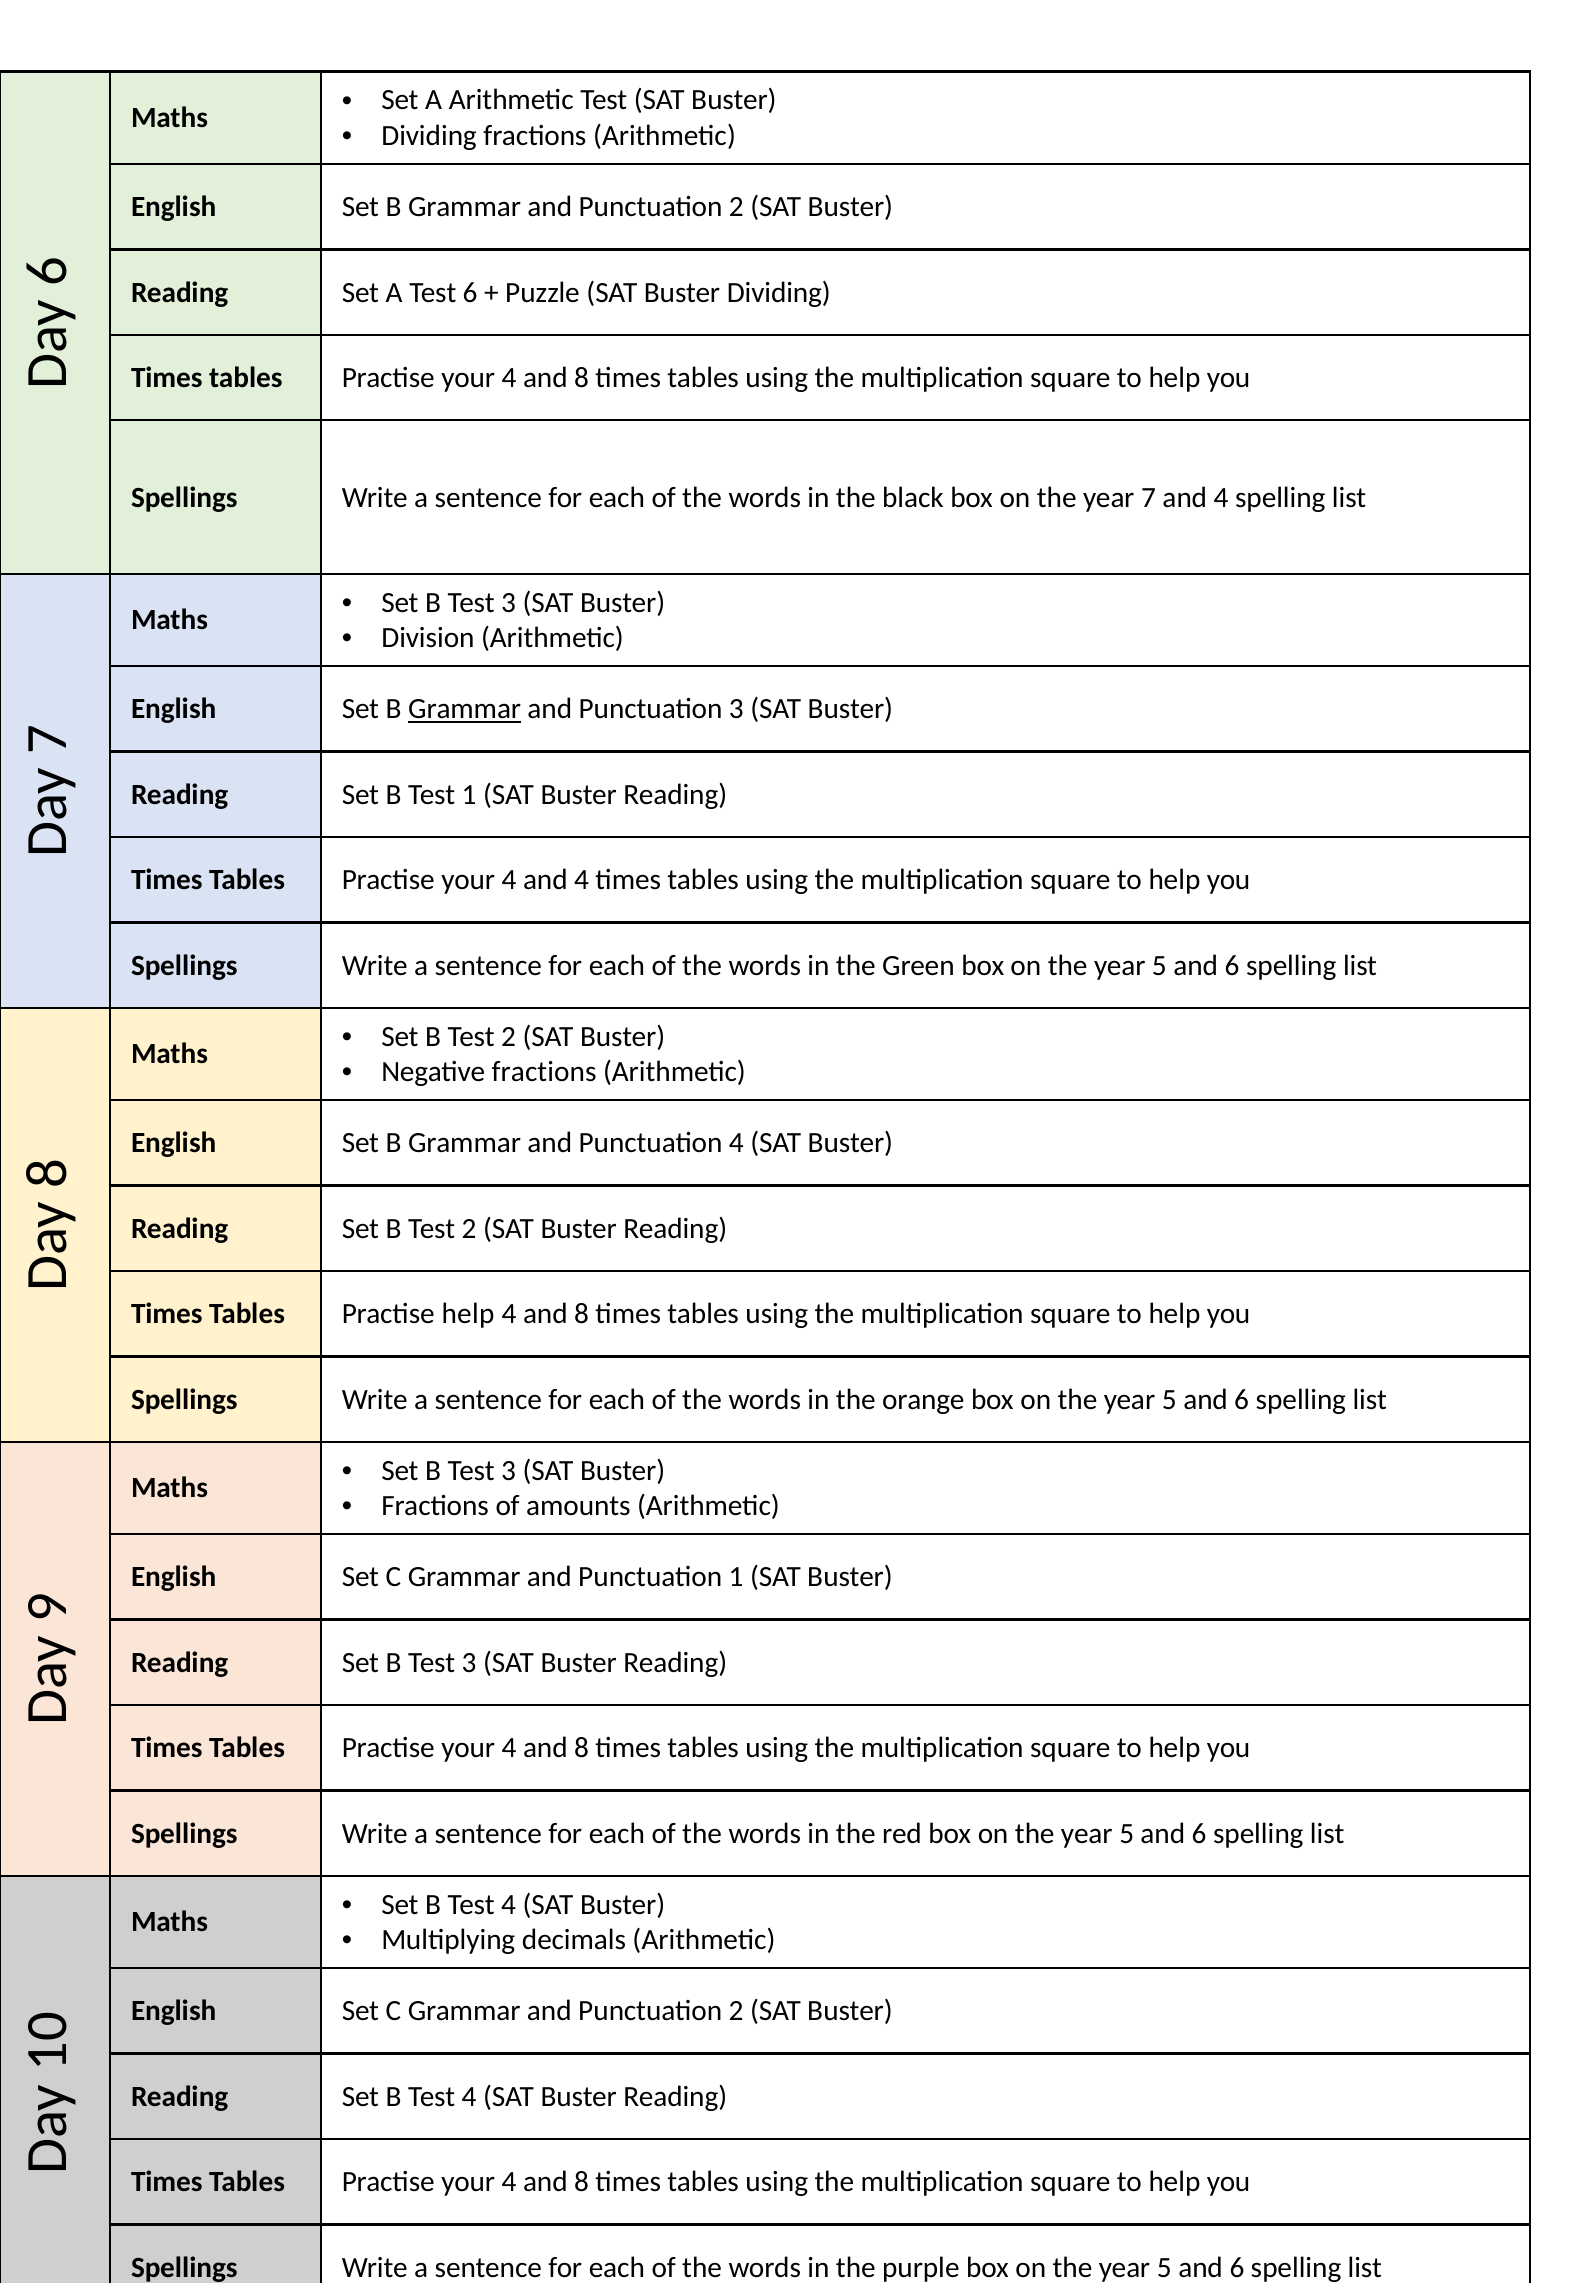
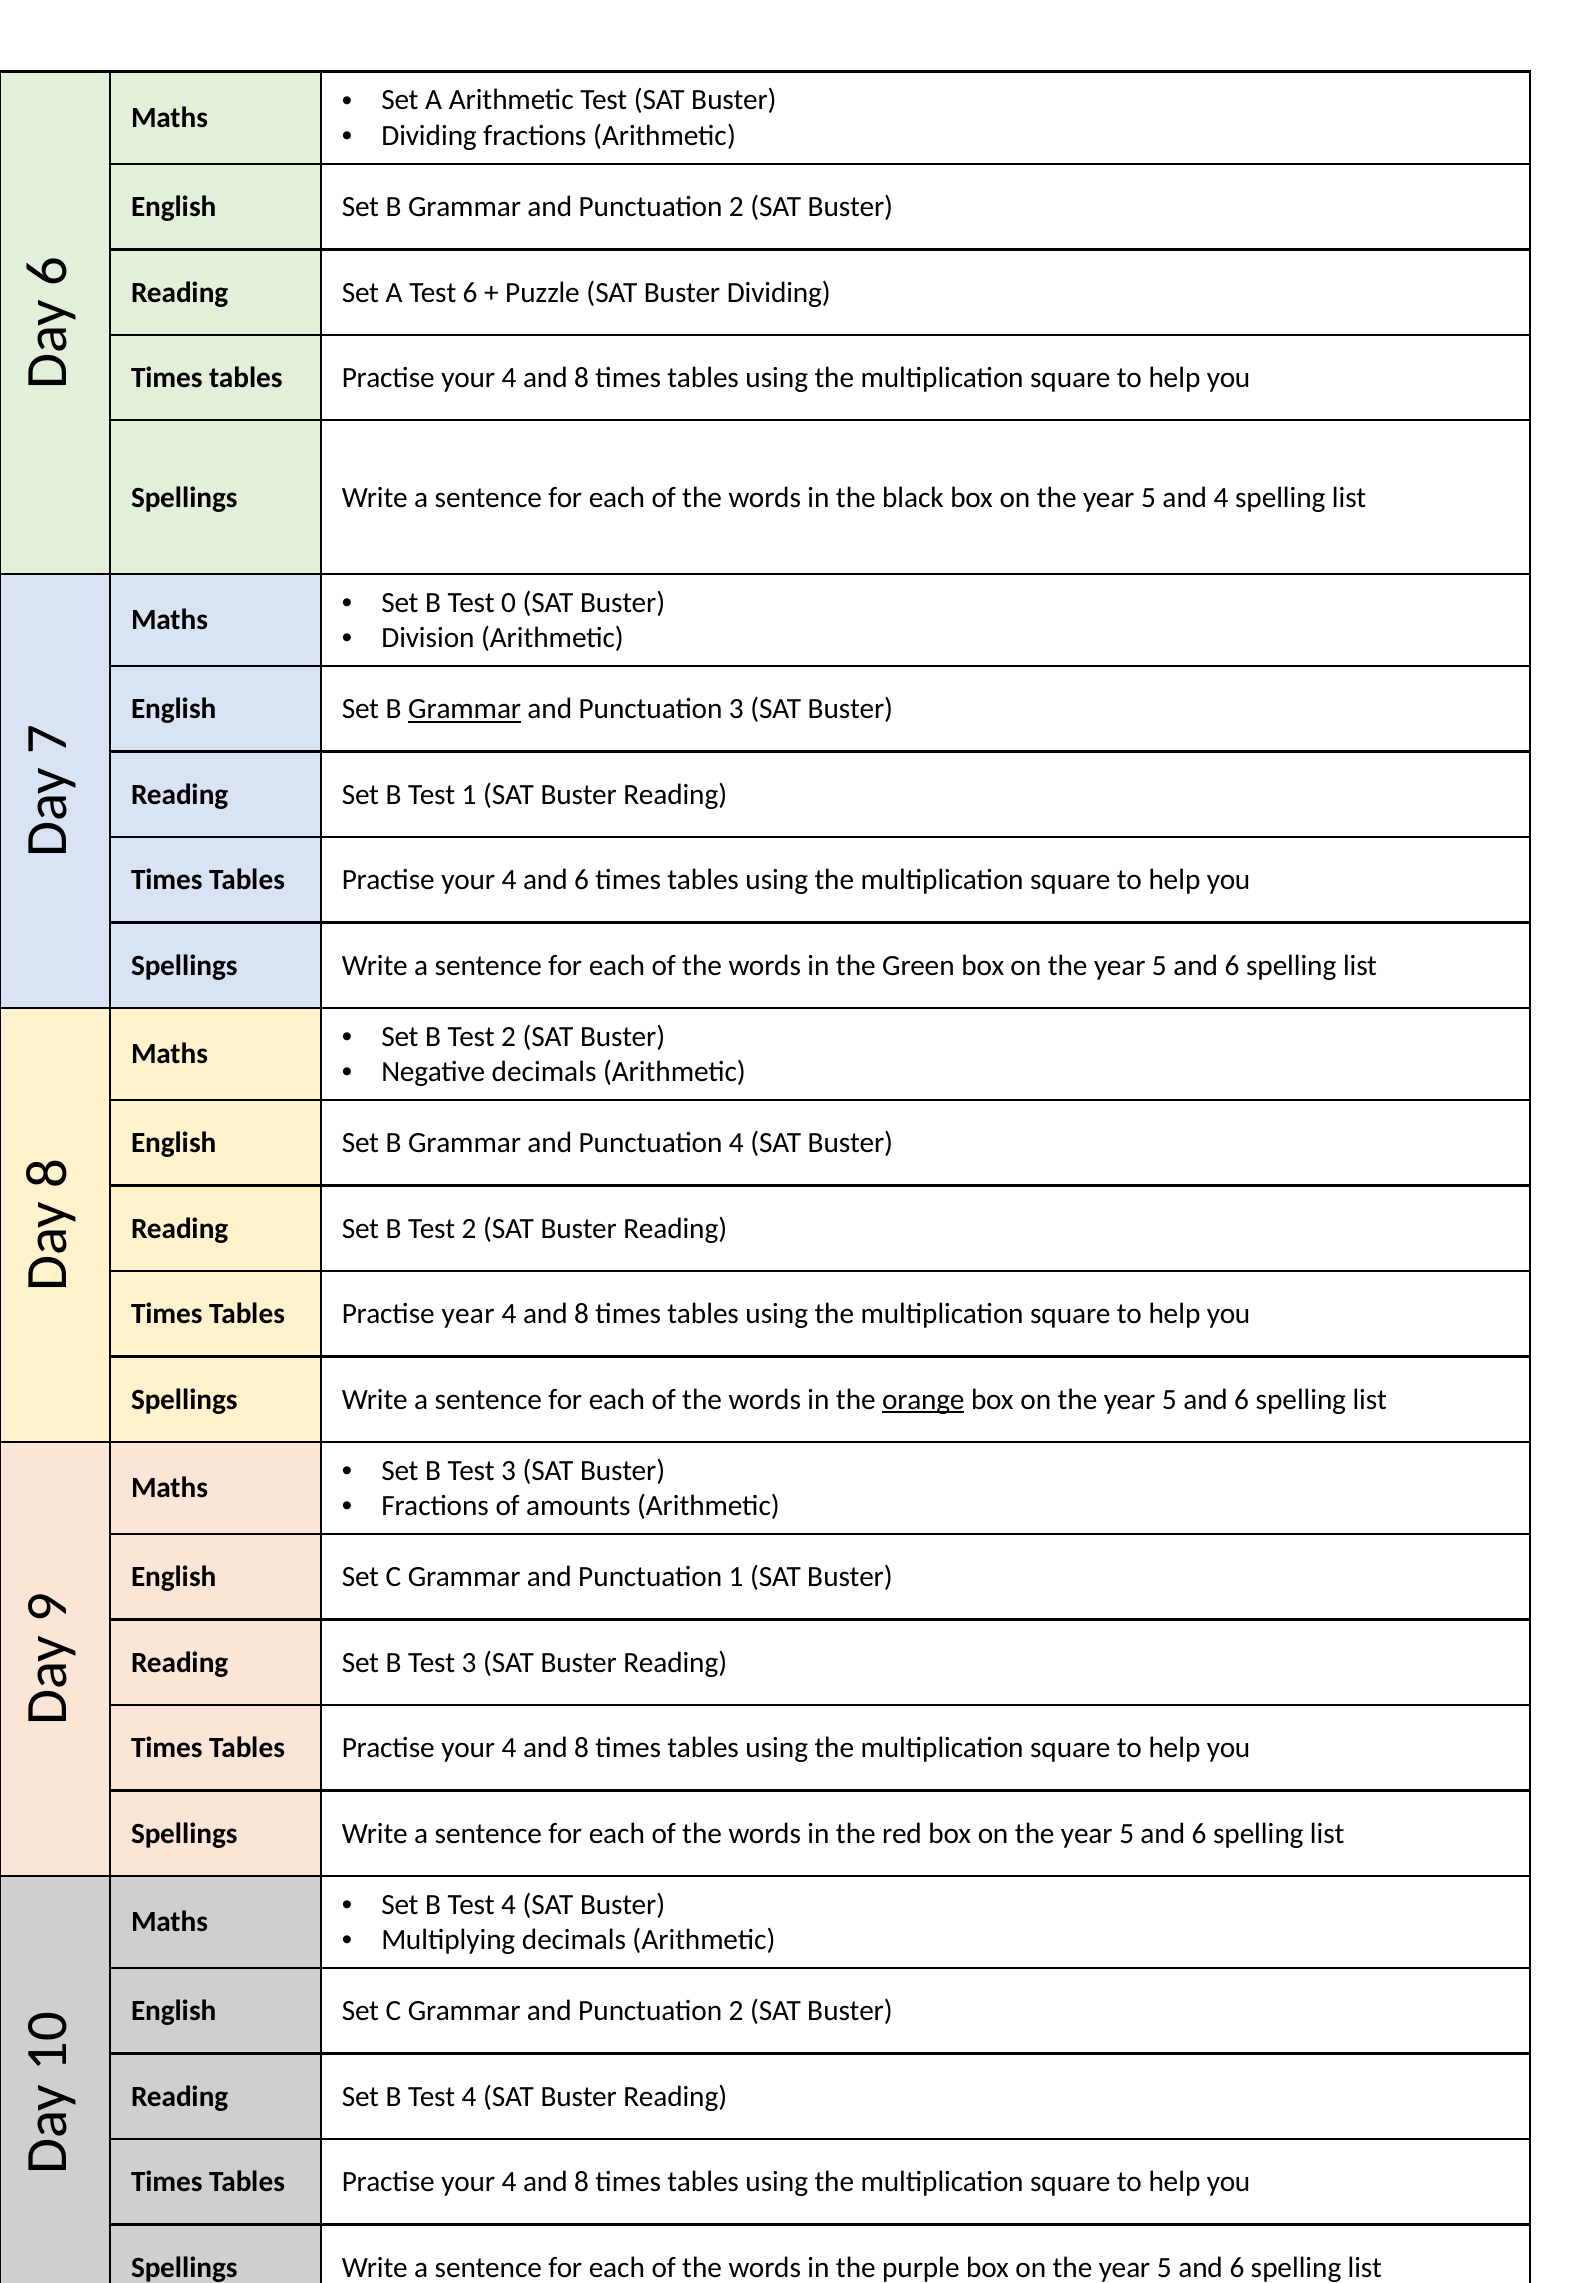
7: 7 -> 5 (1148, 497)
3: 3 -> 0 (509, 603)
4 and 4: 4 -> 6 (581, 880)
Negative fractions: fractions -> decimals (544, 1072)
Practise help: help -> year (468, 1314)
orange underline: none -> present (923, 1400)
